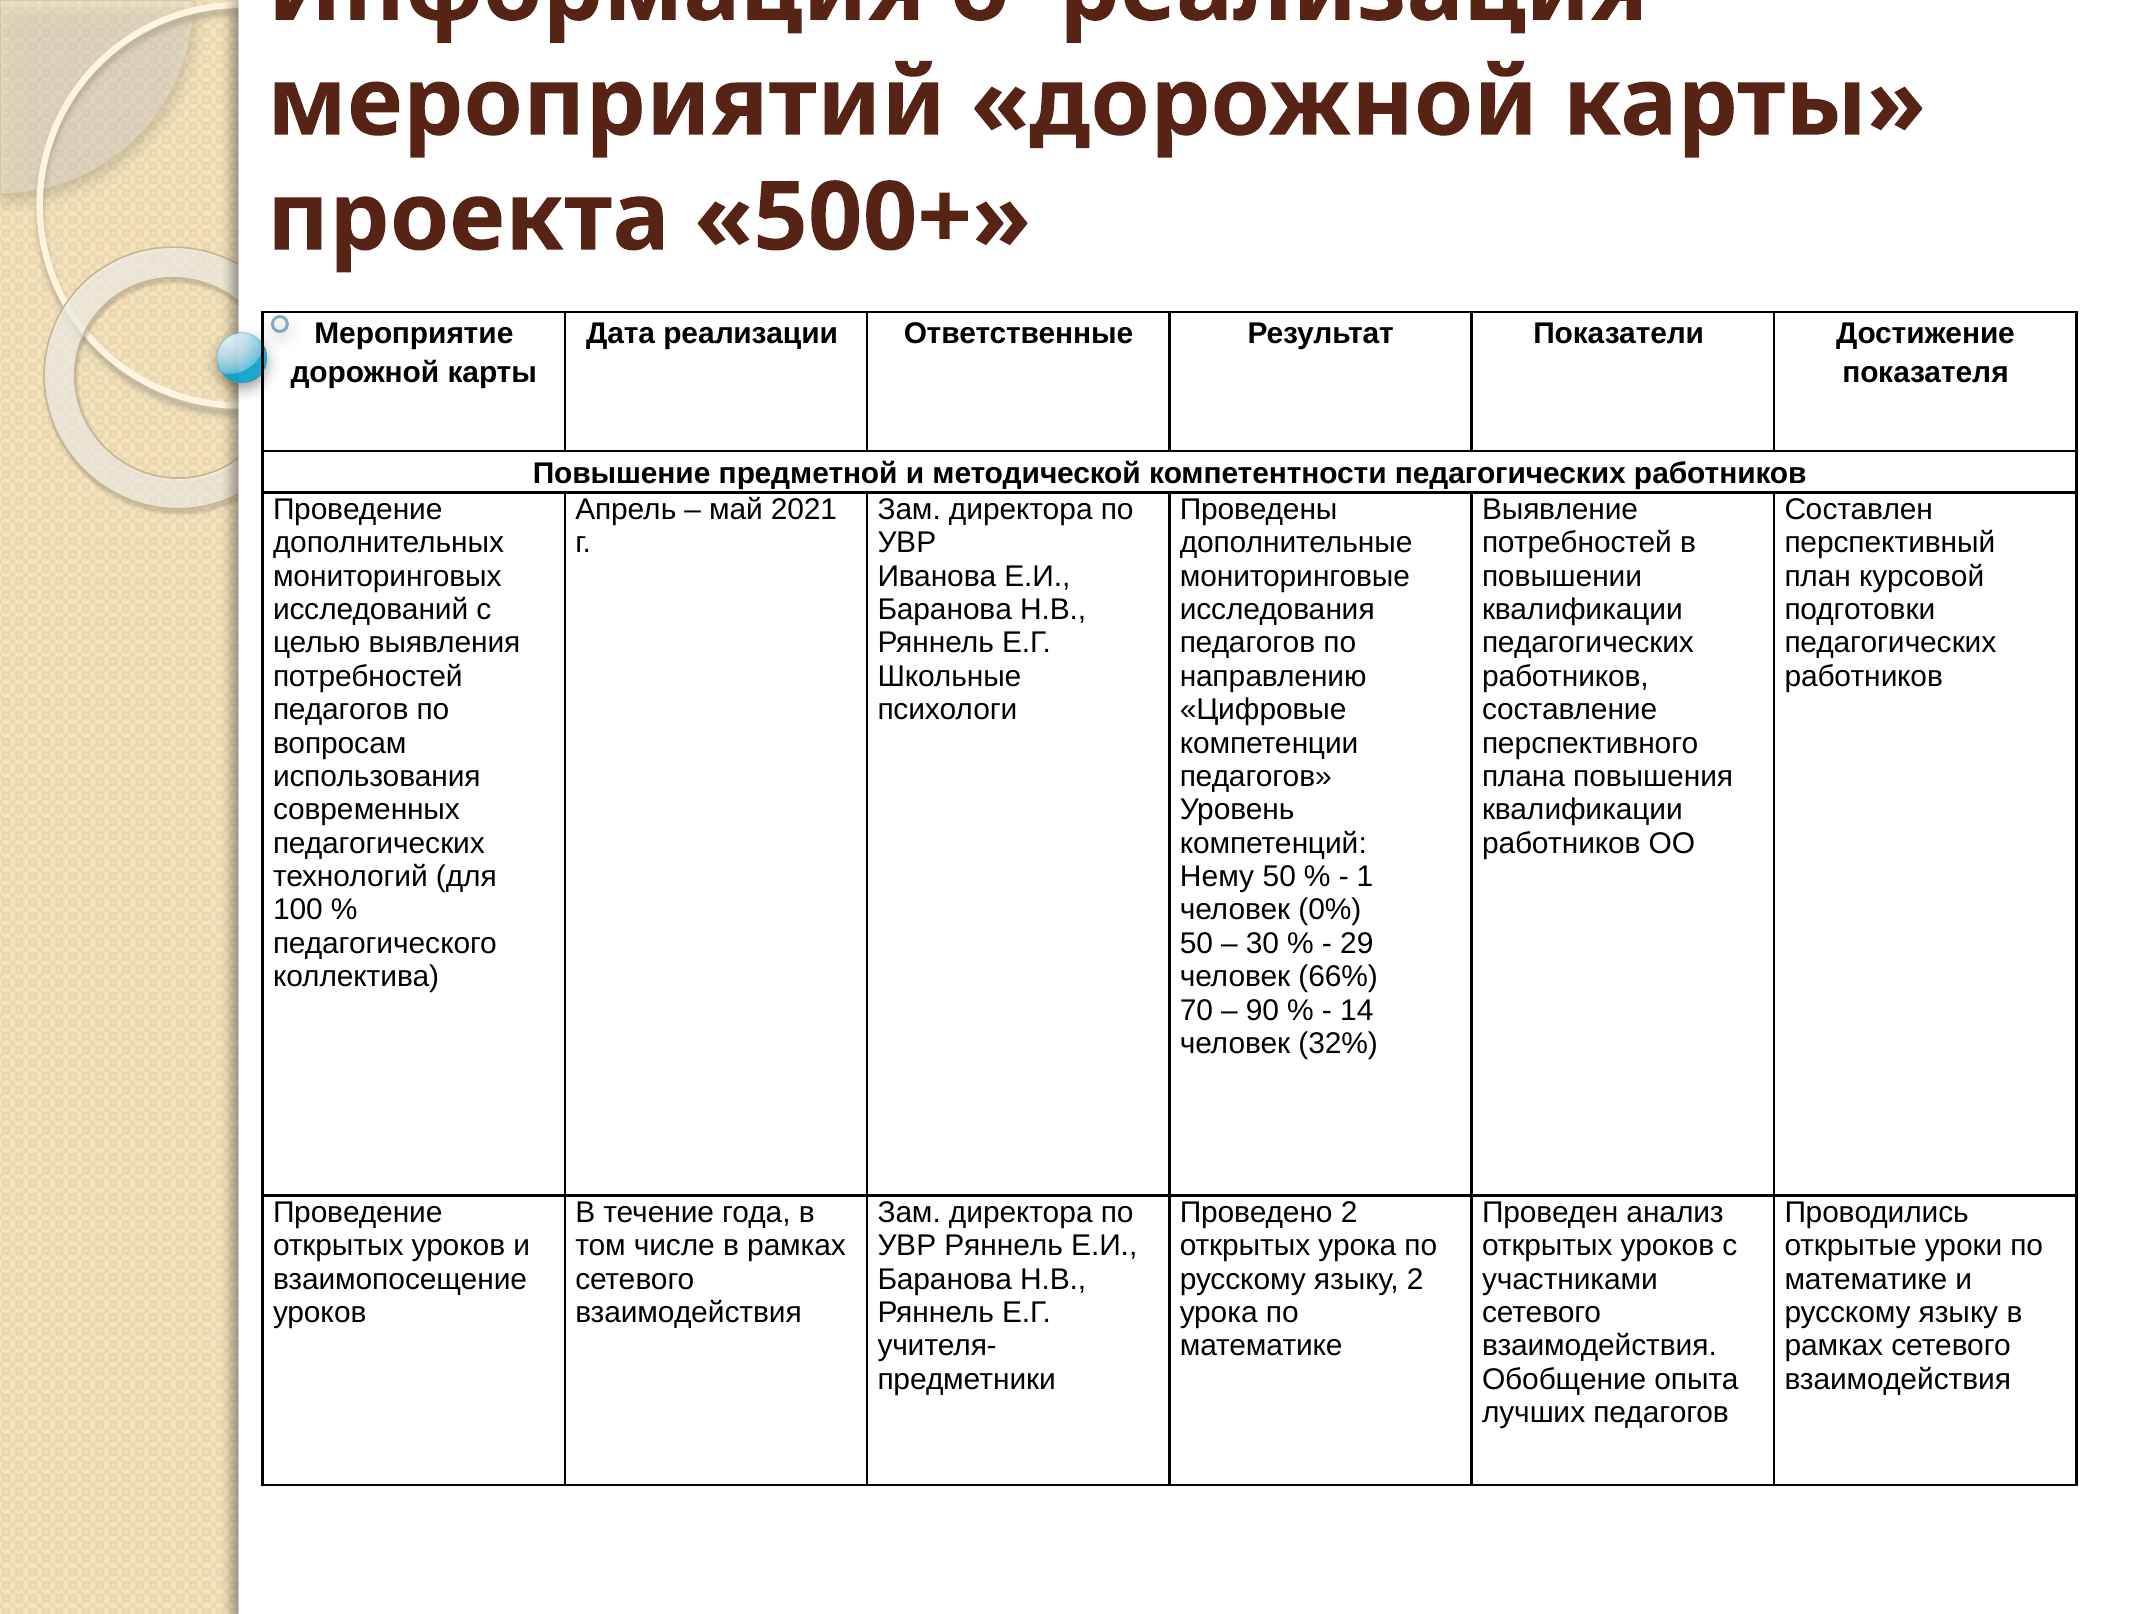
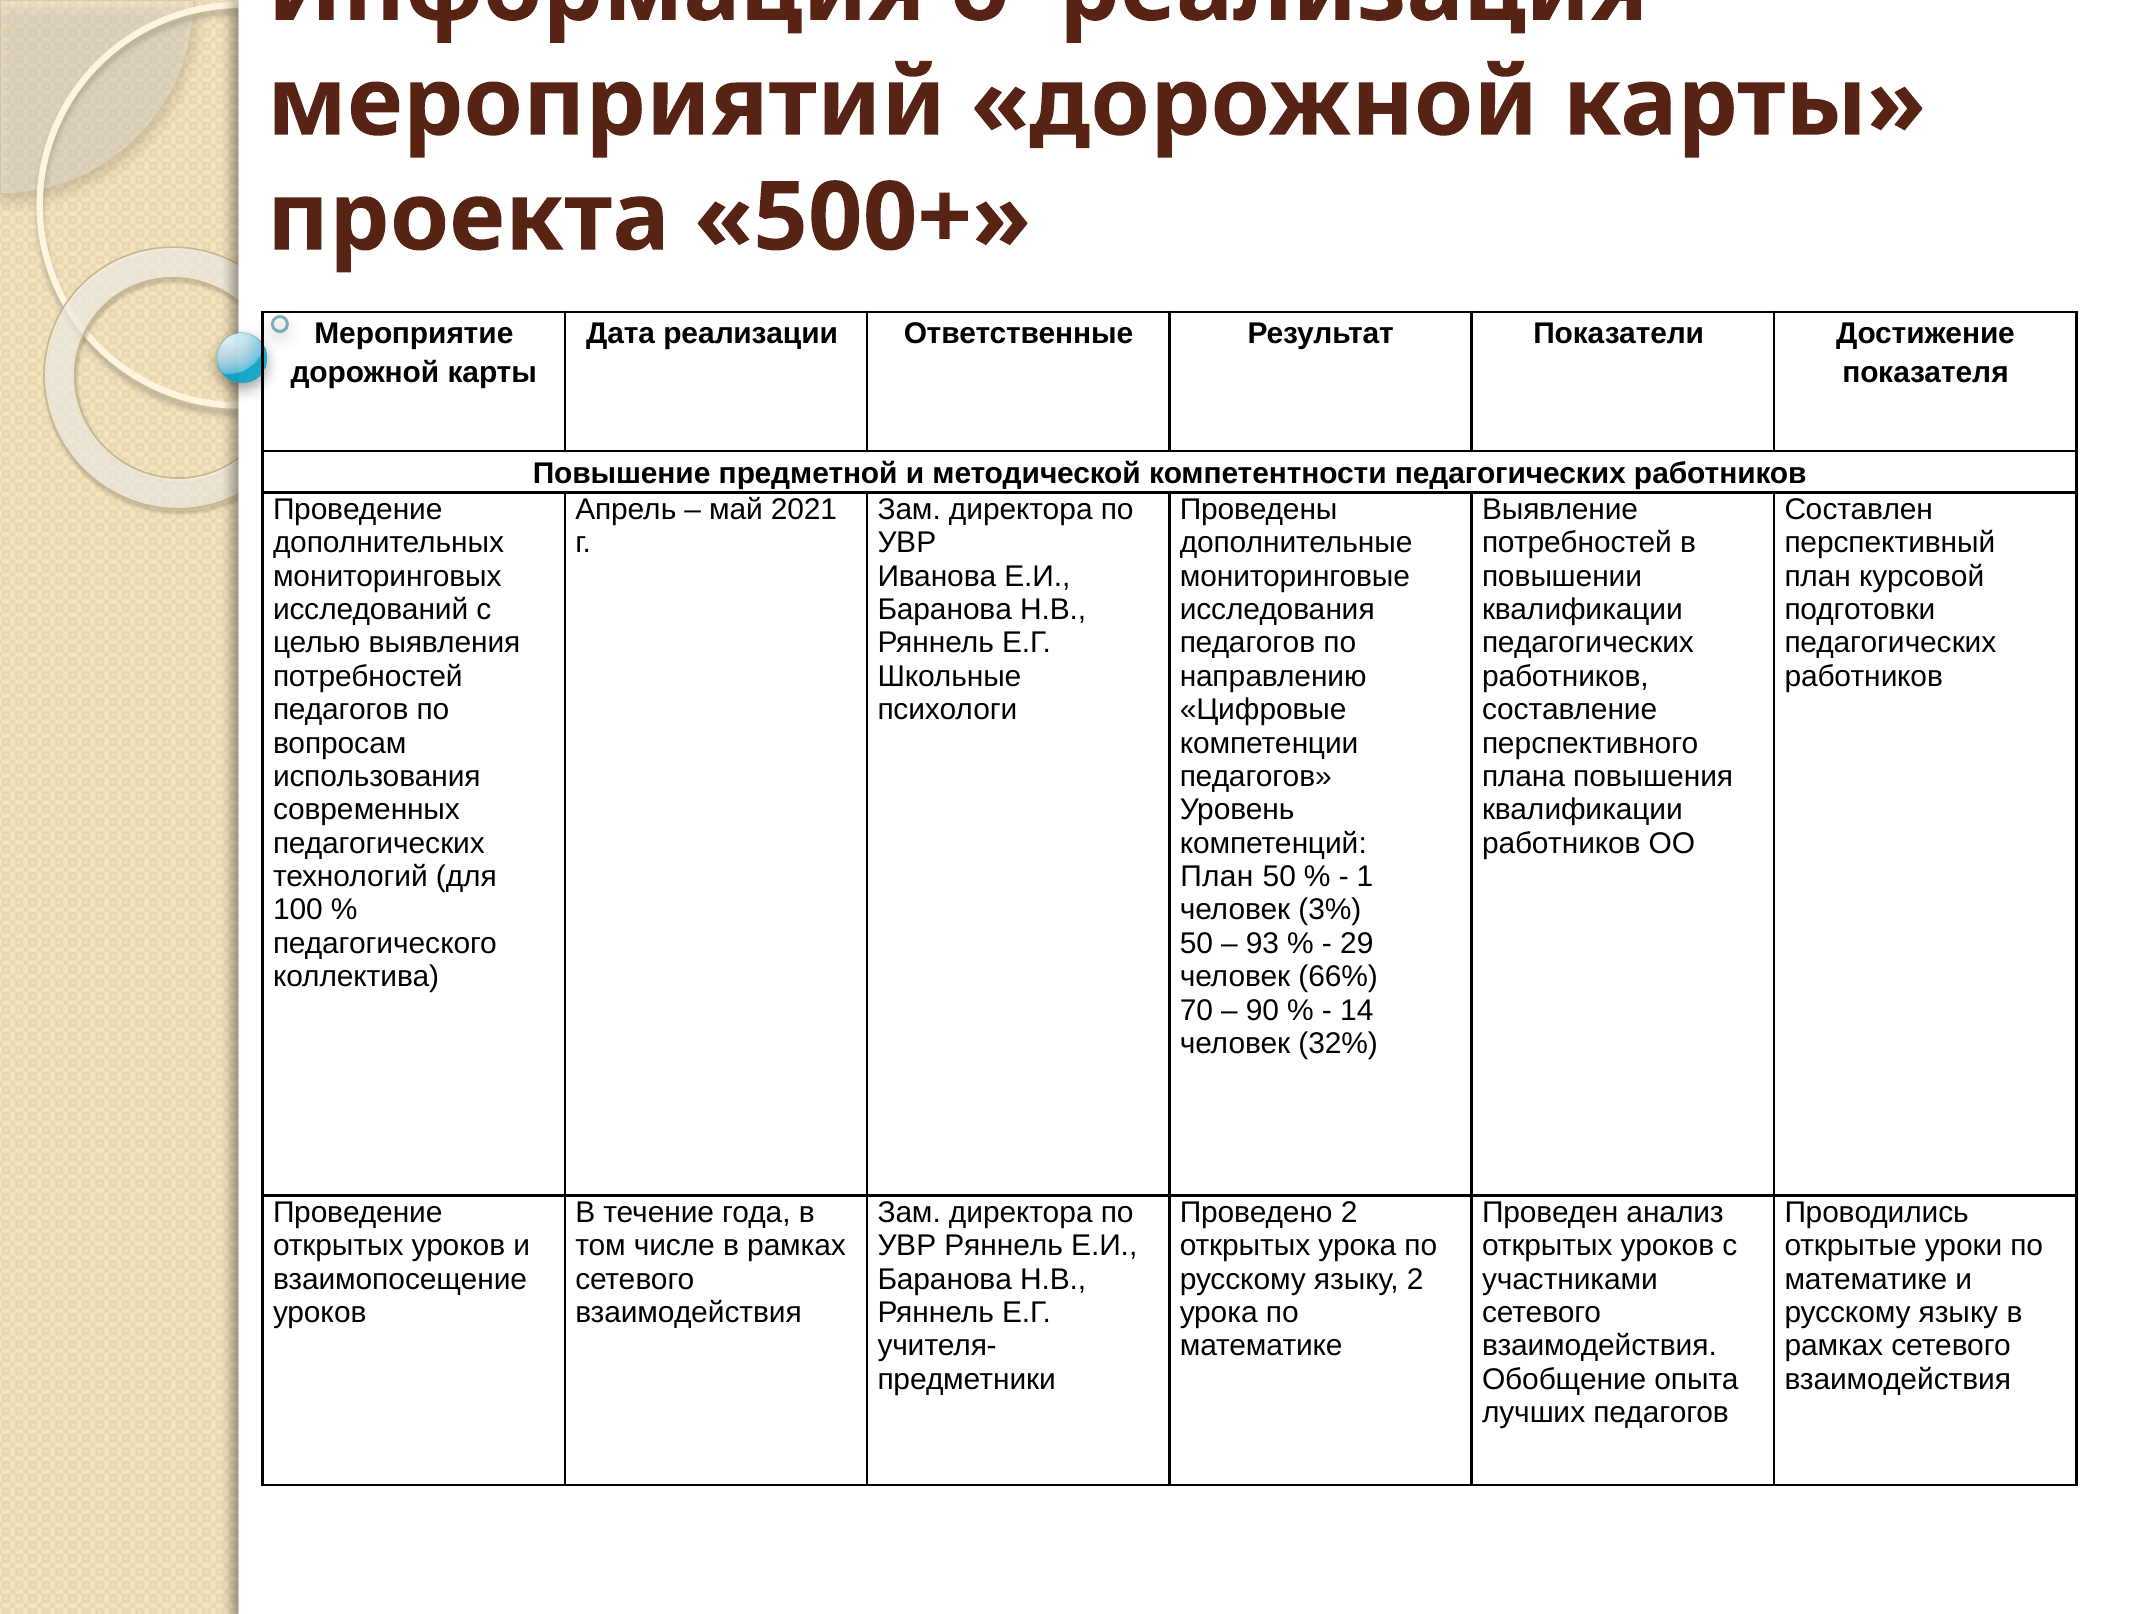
Нему: Нему -> План (1217, 877)
0%: 0% -> 3% (1330, 910)
30: 30 -> 93 (1263, 944)
